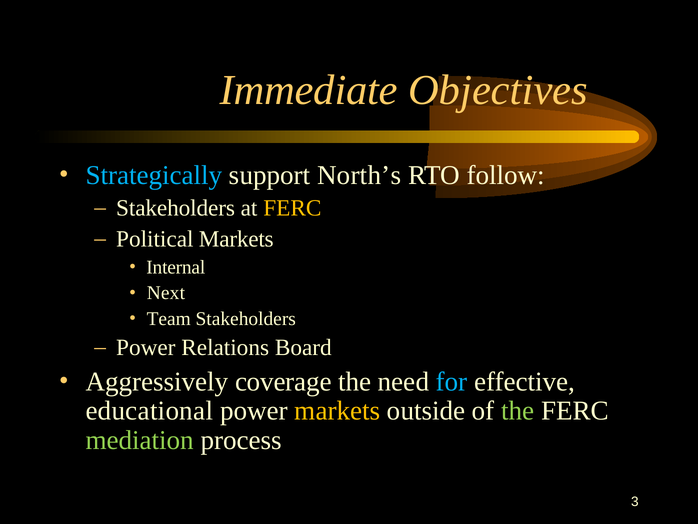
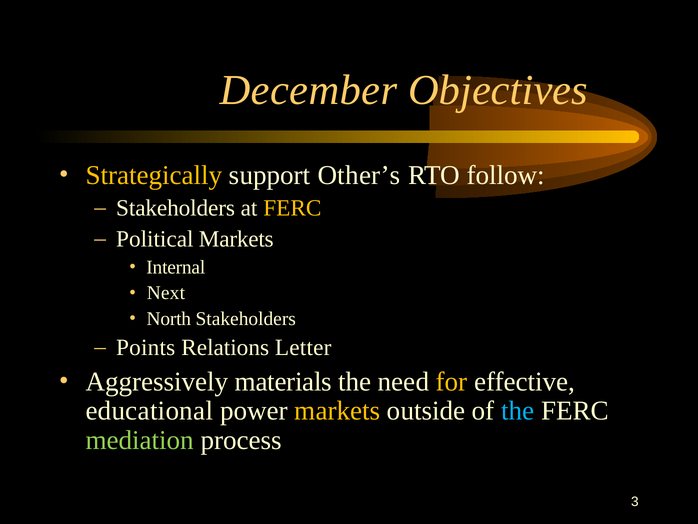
Immediate: Immediate -> December (308, 90)
Strategically colour: light blue -> yellow (154, 175)
North’s: North’s -> Other’s (359, 175)
Team: Team -> North (169, 319)
Power: Power -> Points (146, 347)
Board: Board -> Letter (303, 347)
coverage: coverage -> materials (283, 381)
for colour: light blue -> yellow (452, 381)
the colour: light green -> light blue (518, 411)
